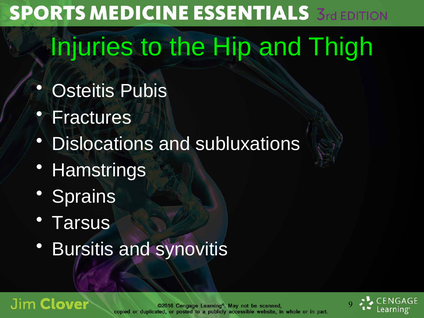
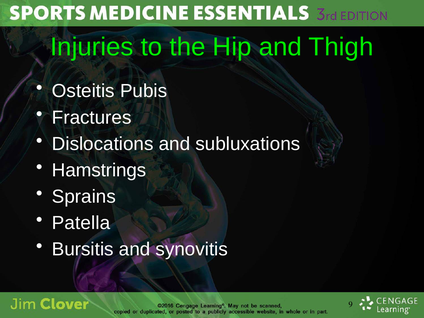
Tarsus: Tarsus -> Patella (81, 223)
